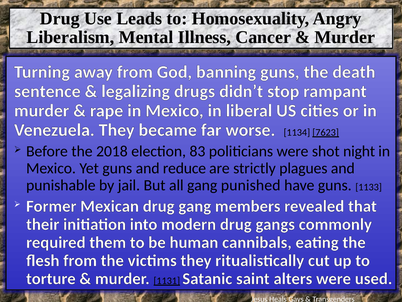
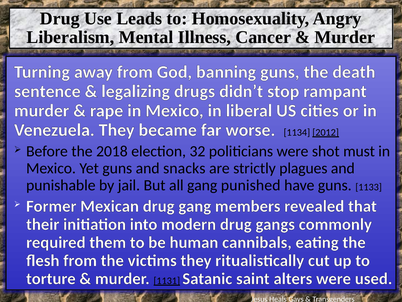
7623: 7623 -> 2012 (326, 132)
83: 83 -> 32 (197, 151)
night: night -> must (359, 151)
reduce: reduce -> snacks (184, 168)
